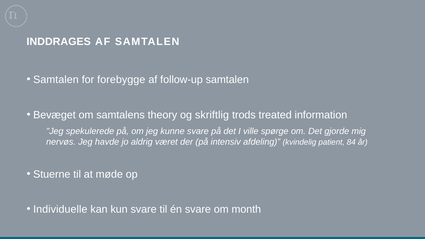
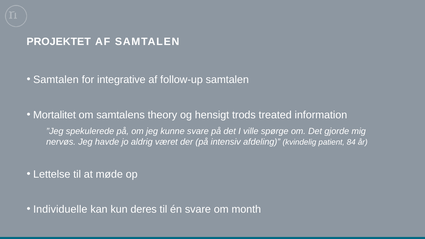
INDDRAGES: INDDRAGES -> PROJEKTET (59, 42)
forebygge: forebygge -> integrative (121, 80)
Bevæget: Bevæget -> Mortalitet (55, 115)
skriftlig: skriftlig -> hensigt (212, 115)
Stuerne: Stuerne -> Lettelse (52, 174)
kun svare: svare -> deres (144, 209)
